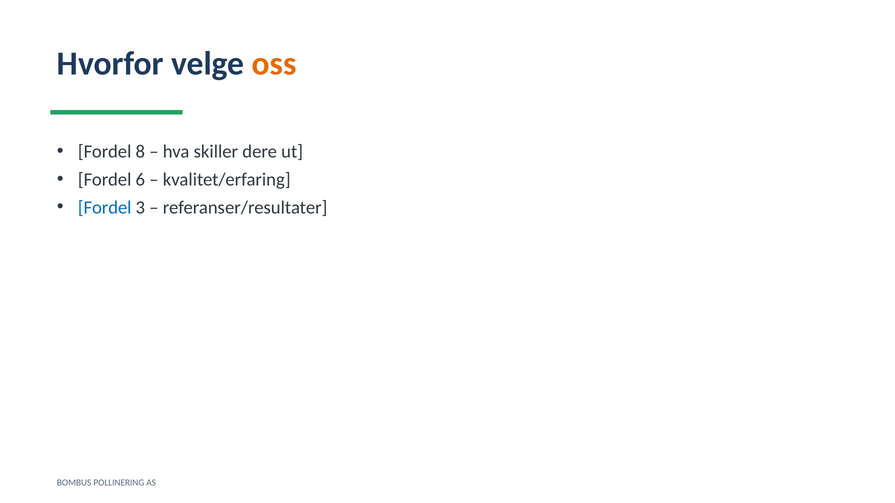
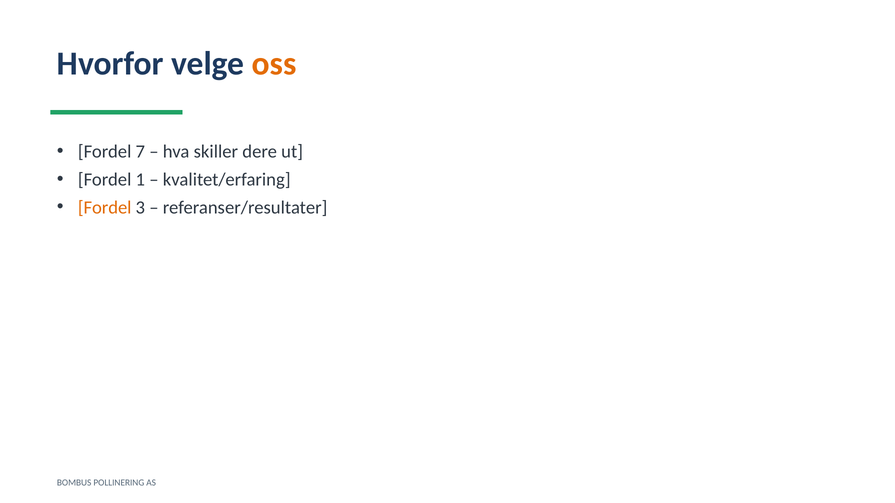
8: 8 -> 7 (140, 152)
6: 6 -> 1 (140, 180)
Fordel colour: blue -> orange (105, 208)
